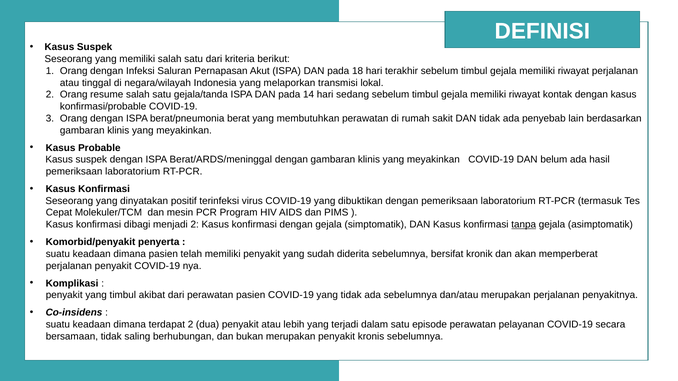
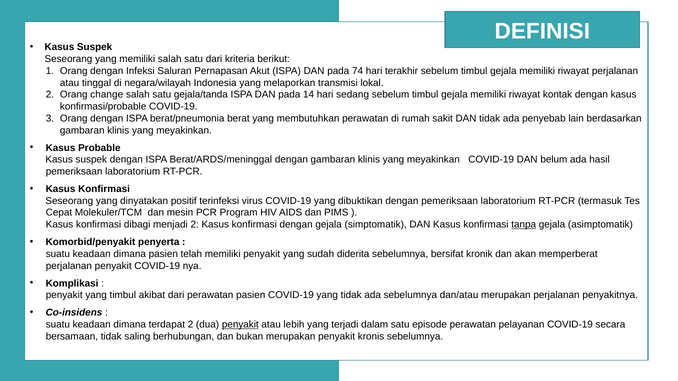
18: 18 -> 74 (358, 71)
Orang resume: resume -> change (107, 95)
penyakit underline: none -> present (240, 325)
